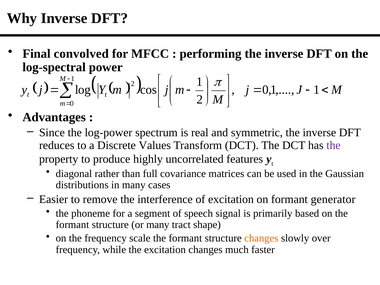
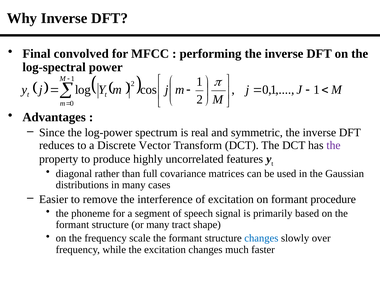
Values: Values -> Vector (155, 145)
generator: generator -> procedure (333, 199)
changes colour: orange -> blue (261, 238)
